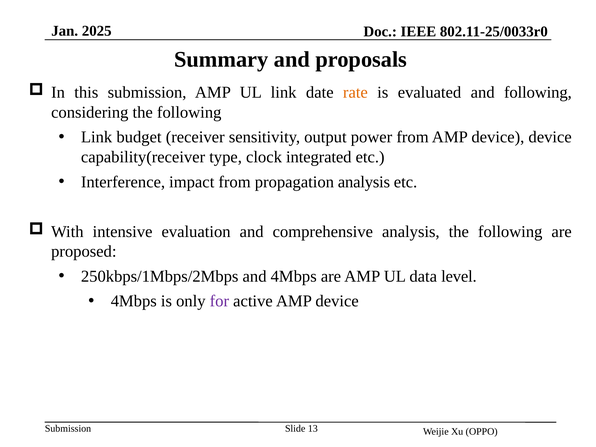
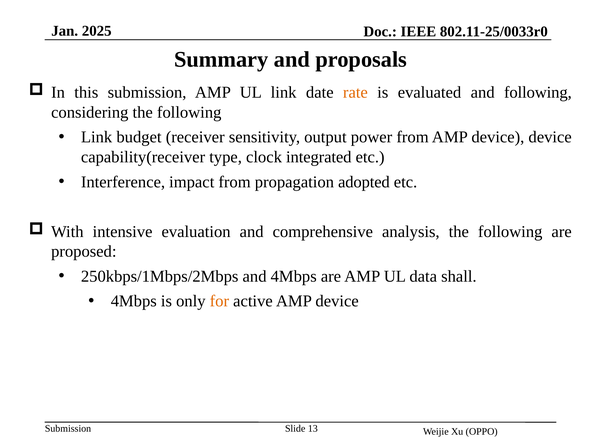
propagation analysis: analysis -> adopted (364, 182)
level: level -> shall (459, 276)
for colour: purple -> orange (219, 301)
